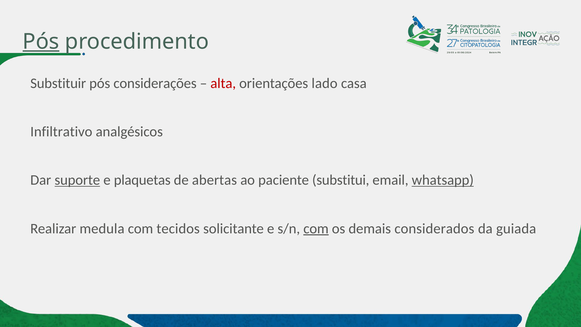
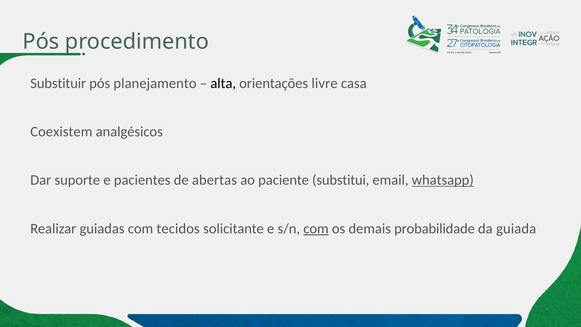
Pós underline: present -> none (41, 42)
considerações: considerações -> planejamento (155, 83)
alta colour: red -> black (223, 83)
lado: lado -> livre (325, 83)
Infiltrativo: Infiltrativo -> Coexistem (61, 132)
suporte underline: present -> none (77, 180)
plaquetas: plaquetas -> pacientes (142, 180)
medula: medula -> guiadas (102, 228)
considerados: considerados -> probabilidade (435, 228)
